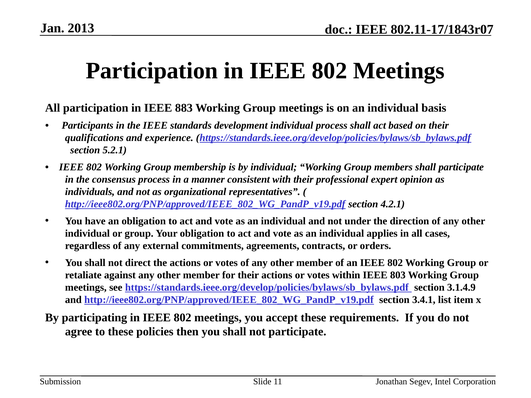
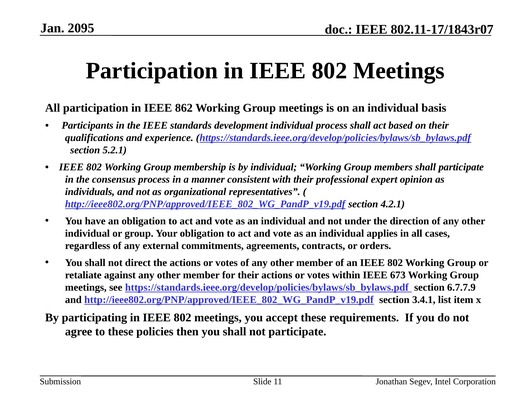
2013: 2013 -> 2095 (81, 28)
883: 883 -> 862 (184, 108)
803: 803 -> 673 (398, 275)
3.1.4.9: 3.1.4.9 -> 6.7.7.9 (461, 288)
